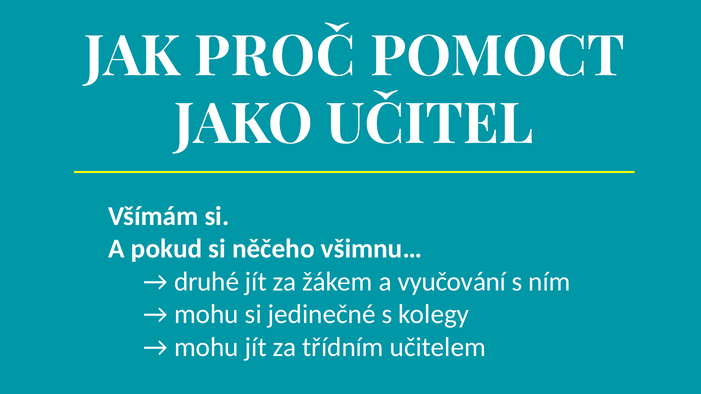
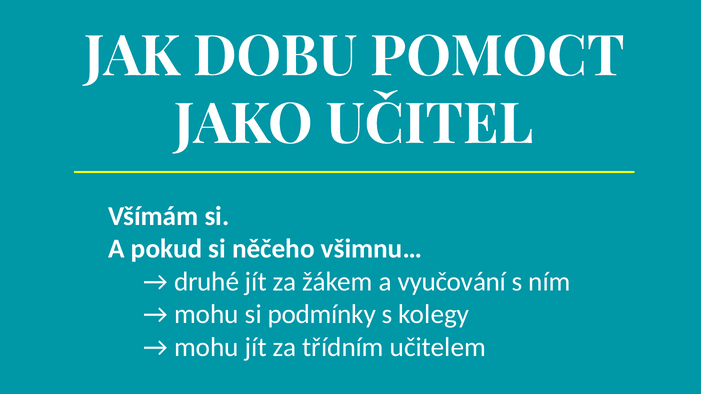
PROČ: PROČ -> DOBU (275, 57)
jedinečné: jedinečné -> podmínky (322, 315)
